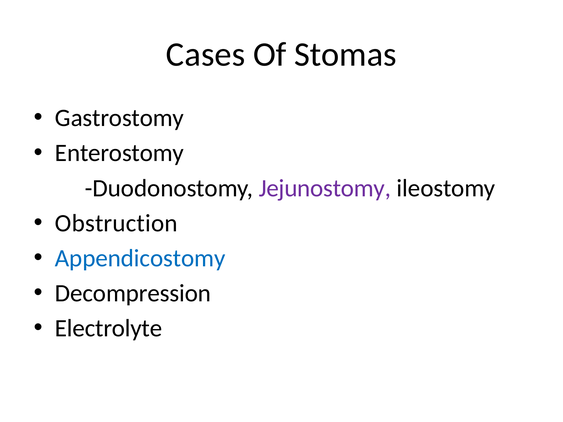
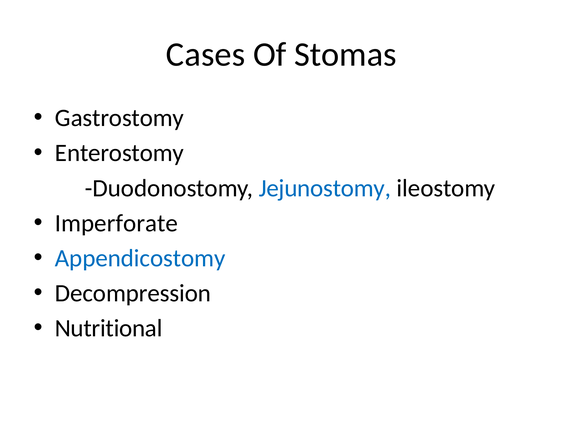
Jejunostomy colour: purple -> blue (325, 188)
Obstruction: Obstruction -> Imperforate (116, 223)
Electrolyte: Electrolyte -> Nutritional (109, 328)
